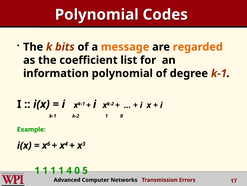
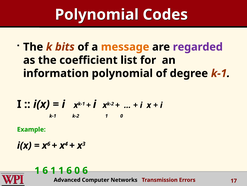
regarded colour: orange -> purple (198, 47)
1: 1 -> 6 (45, 170)
1 1 4: 4 -> 6 (69, 170)
0 5: 5 -> 6 (85, 170)
